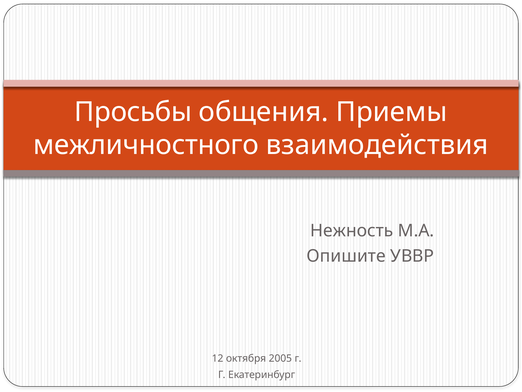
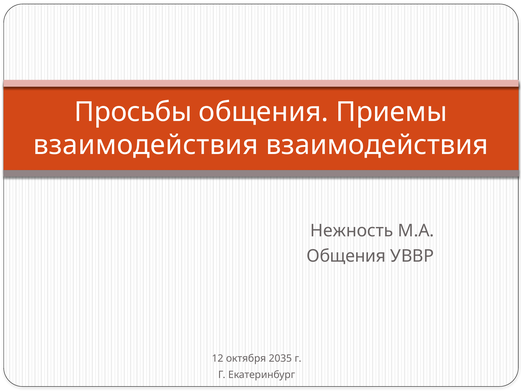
межличностного: межличностного -> взаимодействия (146, 145)
Опишите: Опишите -> Общения (346, 256)
2005: 2005 -> 2035 (280, 358)
